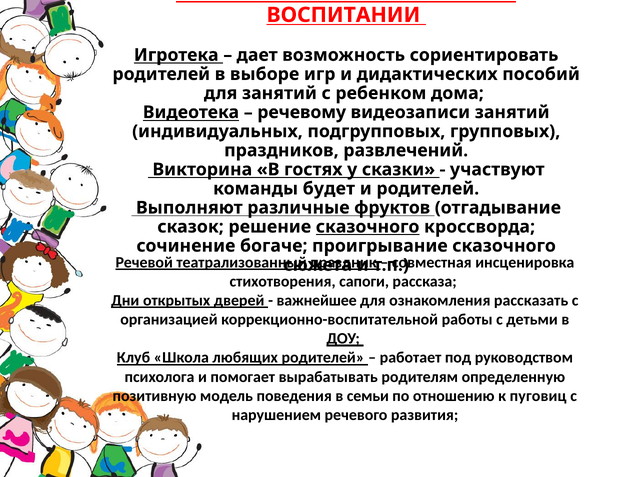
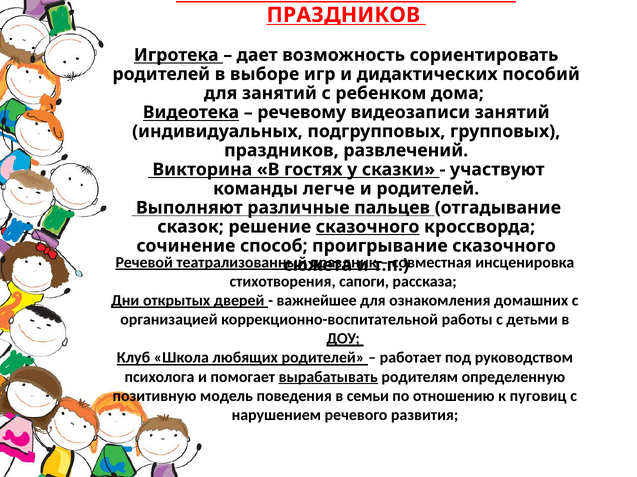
ВОСПИТАНИИ: ВОСПИТАНИИ -> ПРАЗДНИКОВ (343, 15)
будет: будет -> легче (329, 189)
фруктов: фруктов -> пальцев (392, 208)
богаче: богаче -> способ (274, 246)
рассказать: рассказать -> домашних (531, 301)
вырабатывать underline: none -> present (328, 377)
